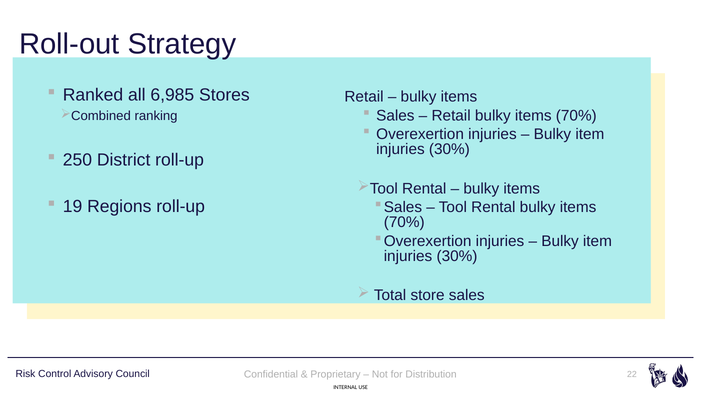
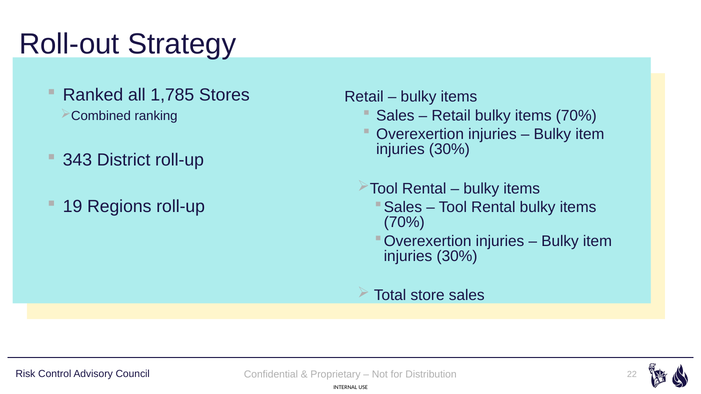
6,985: 6,985 -> 1,785 (172, 95)
250: 250 -> 343 (77, 160)
